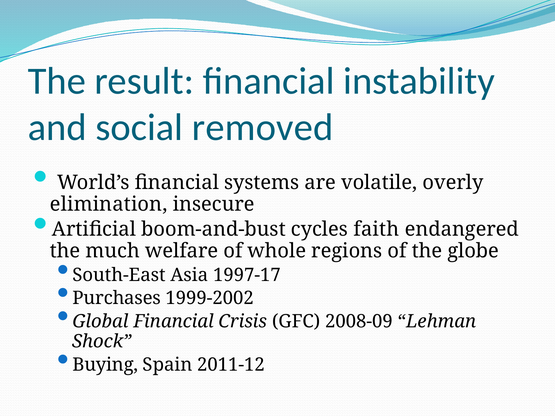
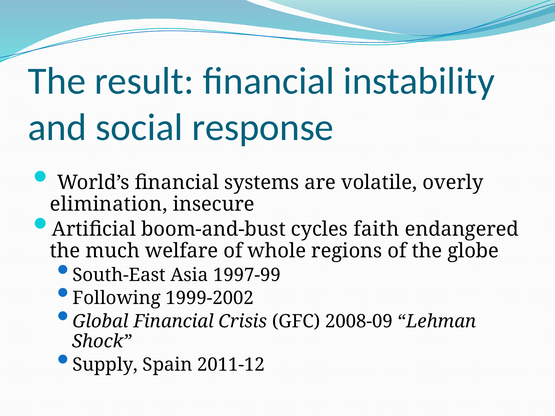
removed: removed -> response (263, 128)
1997-17: 1997-17 -> 1997-99 (247, 275)
Purchases: Purchases -> Following (117, 298)
Buying: Buying -> Supply (105, 365)
